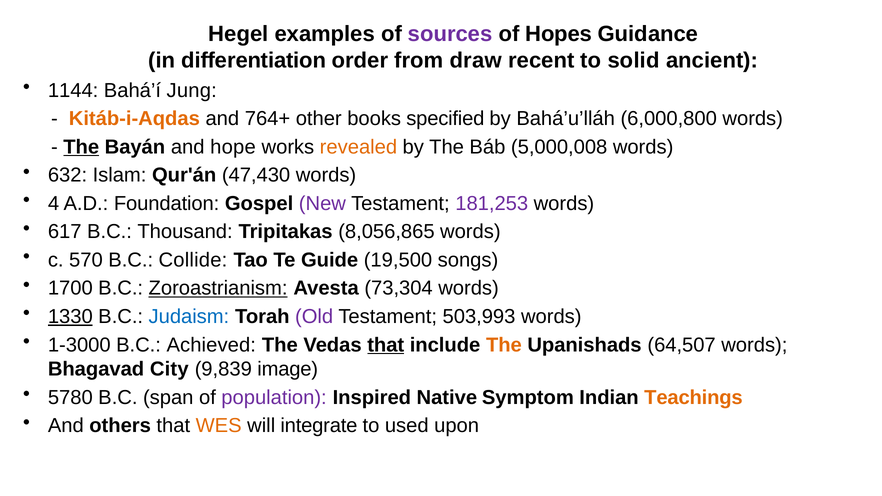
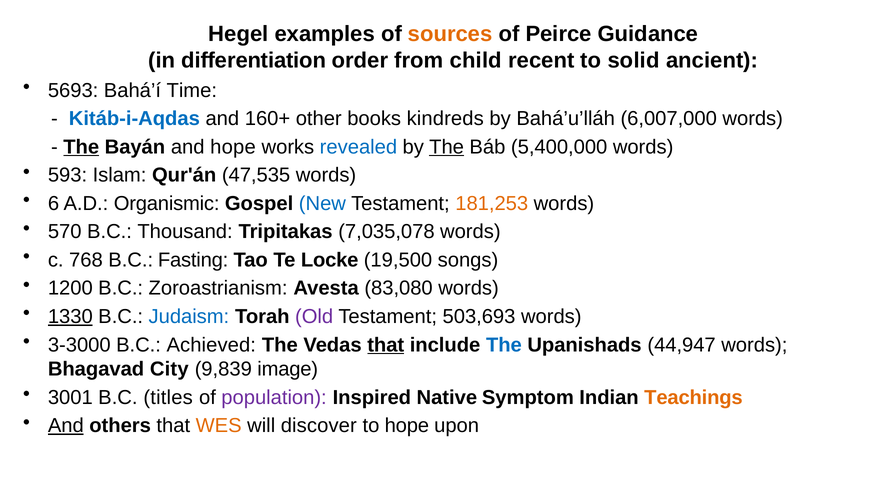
sources colour: purple -> orange (450, 34)
Hopes: Hopes -> Peirce (559, 34)
draw: draw -> child (476, 61)
1144: 1144 -> 5693 (73, 90)
Jung: Jung -> Time (192, 90)
Kitáb-i-Aqdas colour: orange -> blue (134, 119)
764+: 764+ -> 160+ (268, 119)
specified: specified -> kindreds (445, 119)
6,000,800: 6,000,800 -> 6,007,000 (669, 119)
revealed colour: orange -> blue (358, 147)
The underline: none -> present (447, 147)
5,000,008: 5,000,008 -> 5,400,000 (559, 147)
632: 632 -> 593 (68, 175)
47,430: 47,430 -> 47,535 (256, 175)
4: 4 -> 6 (54, 204)
Foundation: Foundation -> Organismic (167, 204)
New colour: purple -> blue (322, 204)
181,253 colour: purple -> orange (492, 204)
617: 617 -> 570 (65, 232)
8,056,865: 8,056,865 -> 7,035,078 (386, 232)
570: 570 -> 768 (86, 260)
Collide: Collide -> Fasting (193, 260)
Guide: Guide -> Locke (330, 260)
1700: 1700 -> 1200 (70, 288)
Zoroastrianism underline: present -> none (218, 288)
73,304: 73,304 -> 83,080 (399, 288)
503,993: 503,993 -> 503,693 (479, 317)
1-3000: 1-3000 -> 3-3000 (79, 345)
The colour: orange -> blue (504, 345)
64,507: 64,507 -> 44,947 (682, 345)
5780: 5780 -> 3001 (70, 397)
span: span -> titles (168, 397)
And underline: none -> present (66, 426)
integrate: integrate -> discover (319, 426)
to used: used -> hope (407, 426)
